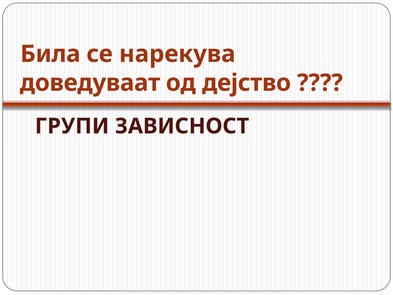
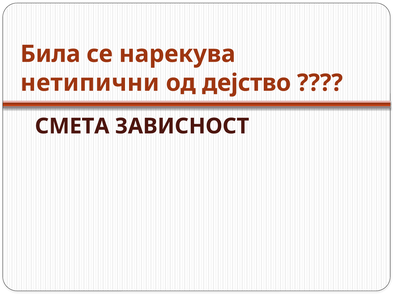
доведуваат: доведуваат -> нетипични (90, 83)
ГРУПИ: ГРУПИ -> СМЕТА (72, 126)
